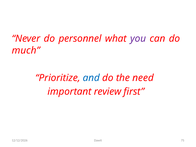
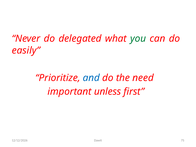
personnel: personnel -> delegated (80, 39)
you colour: purple -> green (138, 39)
much: much -> easily (26, 50)
review: review -> unless (108, 92)
